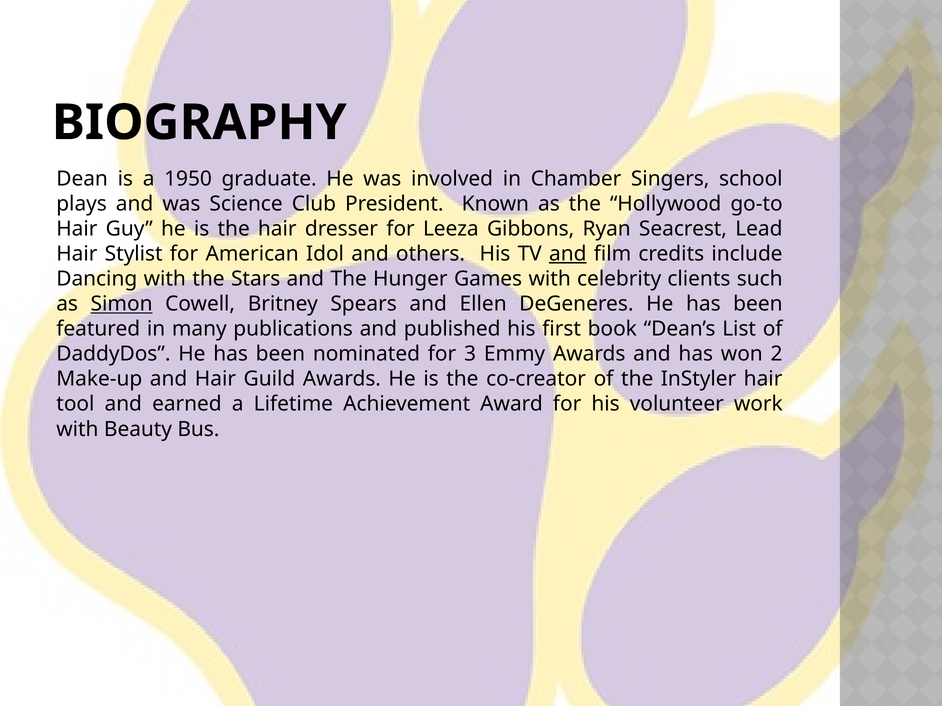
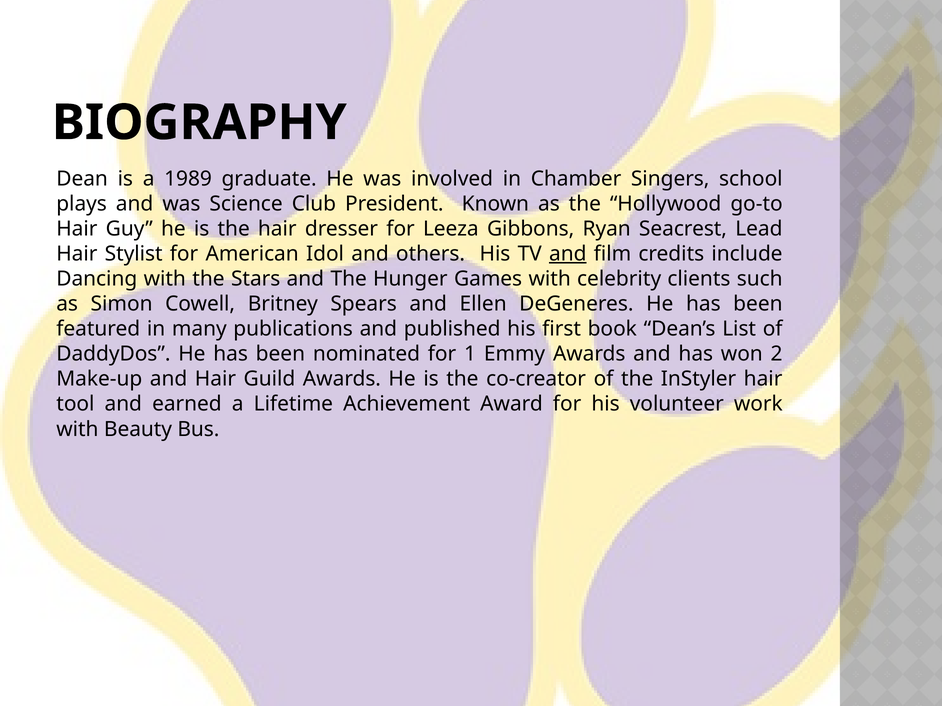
1950: 1950 -> 1989 (188, 179)
Simon underline: present -> none (122, 304)
3: 3 -> 1 (470, 354)
